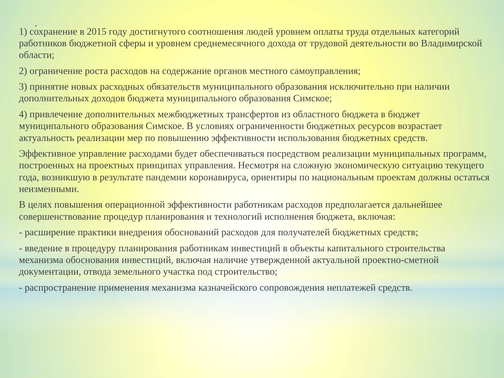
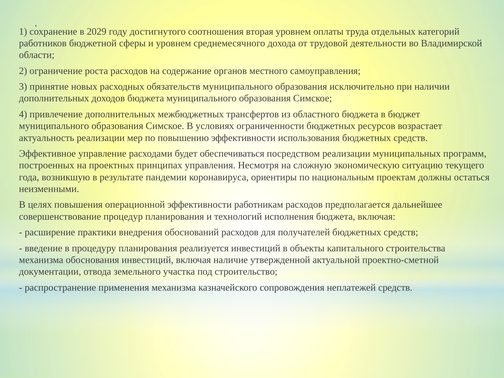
2015: 2015 -> 2029 (97, 31)
людей: людей -> вторая (260, 31)
планирования работникам: работникам -> реализуется (204, 248)
